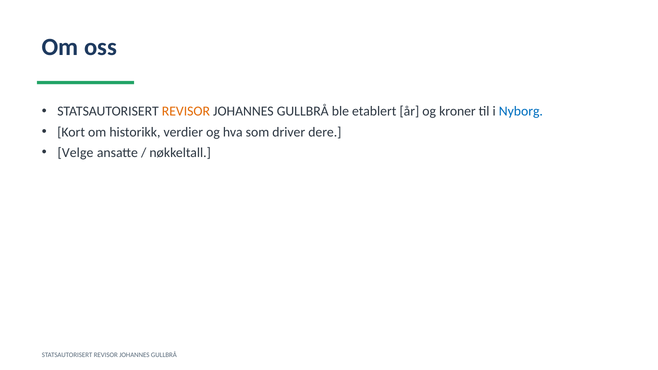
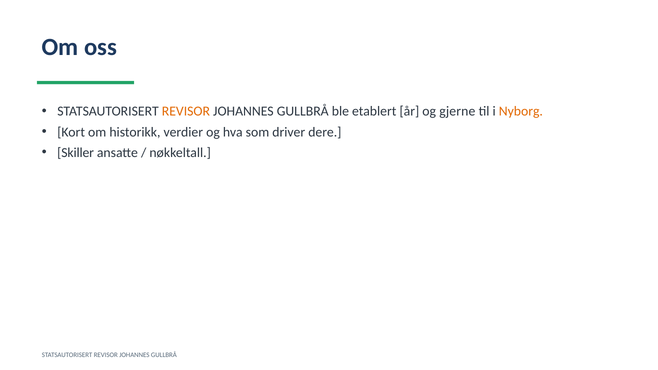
kroner: kroner -> gjerne (457, 111)
Nyborg colour: blue -> orange (521, 111)
Velge: Velge -> Skiller (76, 153)
